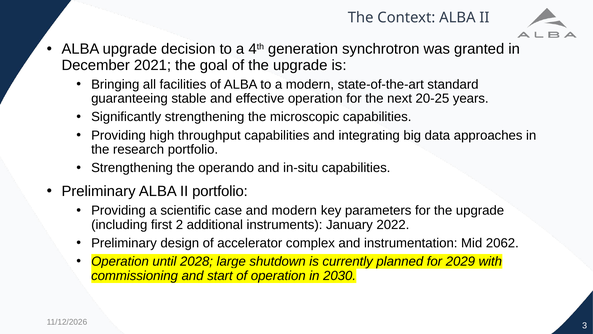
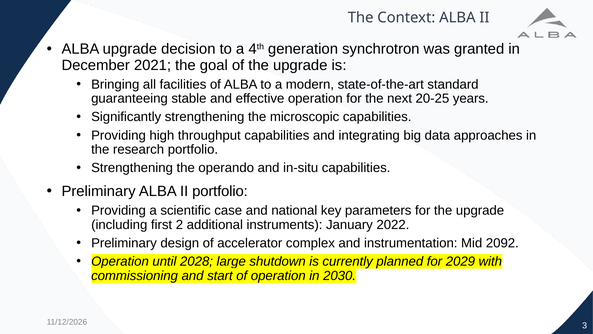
and modern: modern -> national (294, 210)
2062: 2062 -> 2092 (502, 243)
